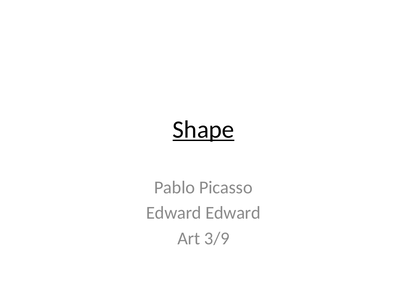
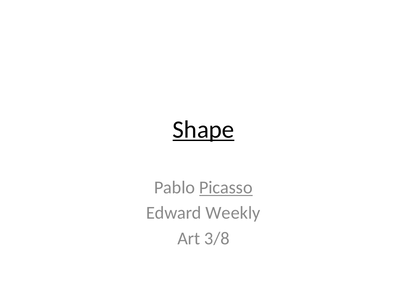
Picasso underline: none -> present (226, 187)
Edward Edward: Edward -> Weekly (233, 212)
3/9: 3/9 -> 3/8 (217, 238)
